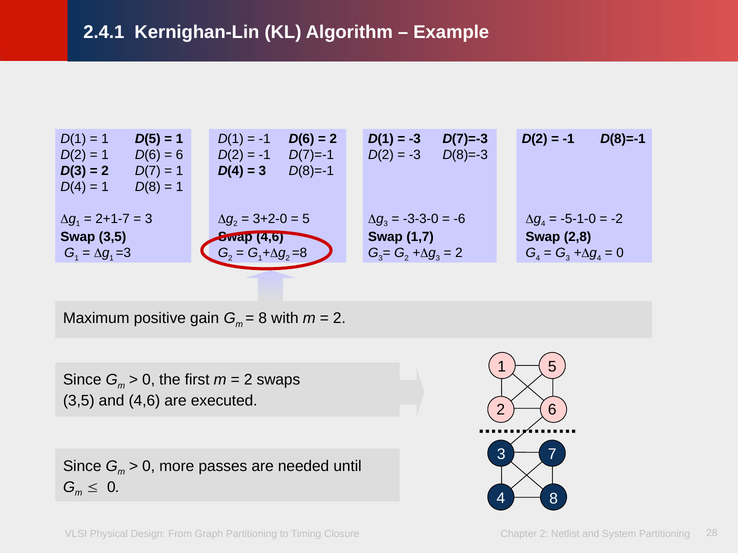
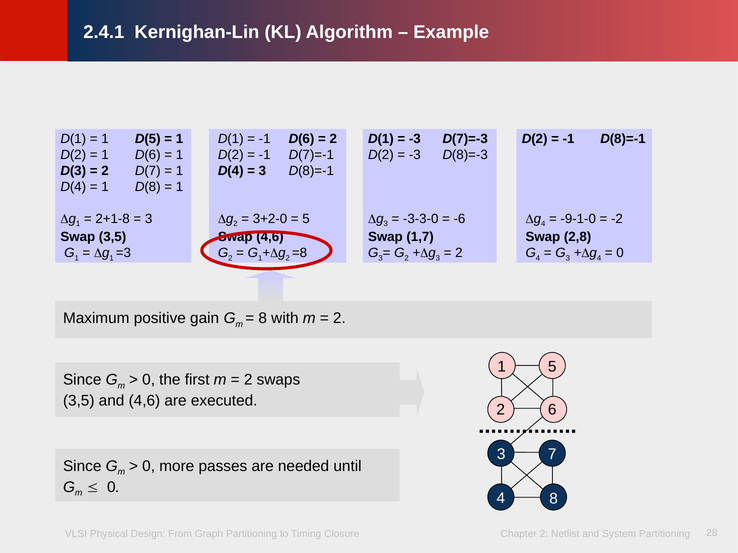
6: 6 -> 1 (180, 155)
2+1-7: 2+1-7 -> 2+1-8 (113, 219)
-5-1-0: -5-1-0 -> -9-1-0 (578, 219)
